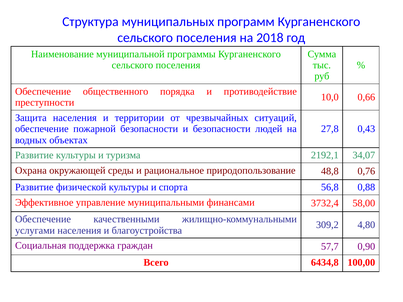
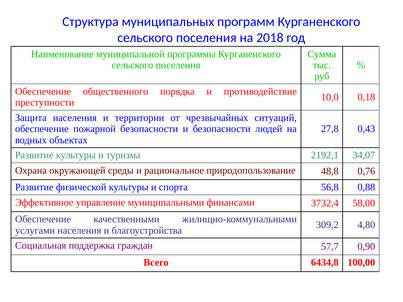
0,66: 0,66 -> 0,18 (366, 97)
